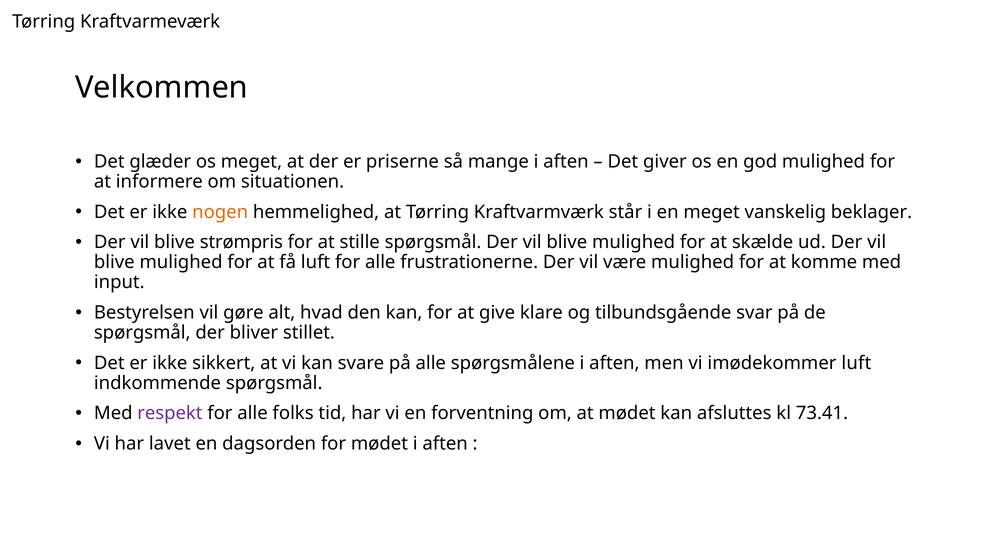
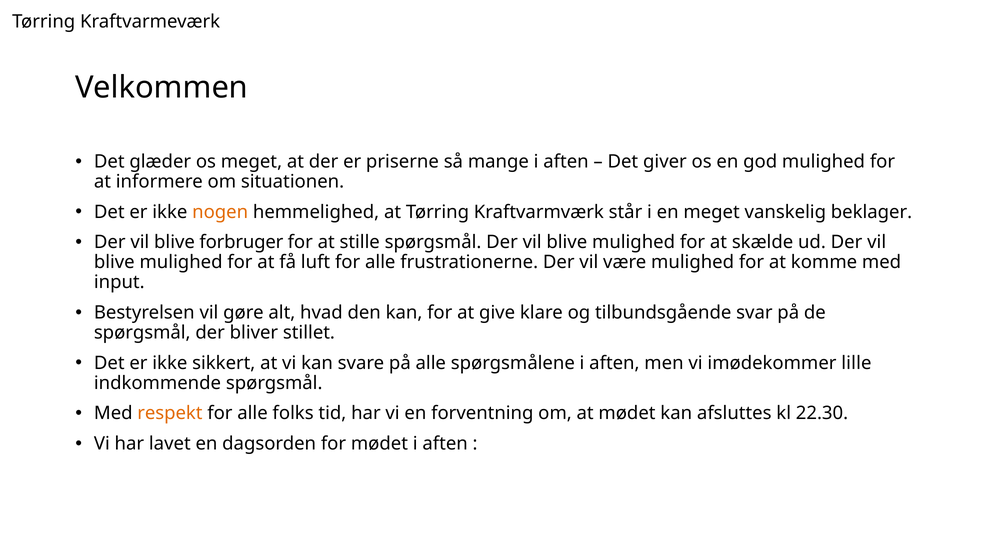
strømpris: strømpris -> forbruger (241, 242)
imødekommer luft: luft -> lille (856, 363)
respekt colour: purple -> orange (170, 414)
73.41: 73.41 -> 22.30 (822, 414)
